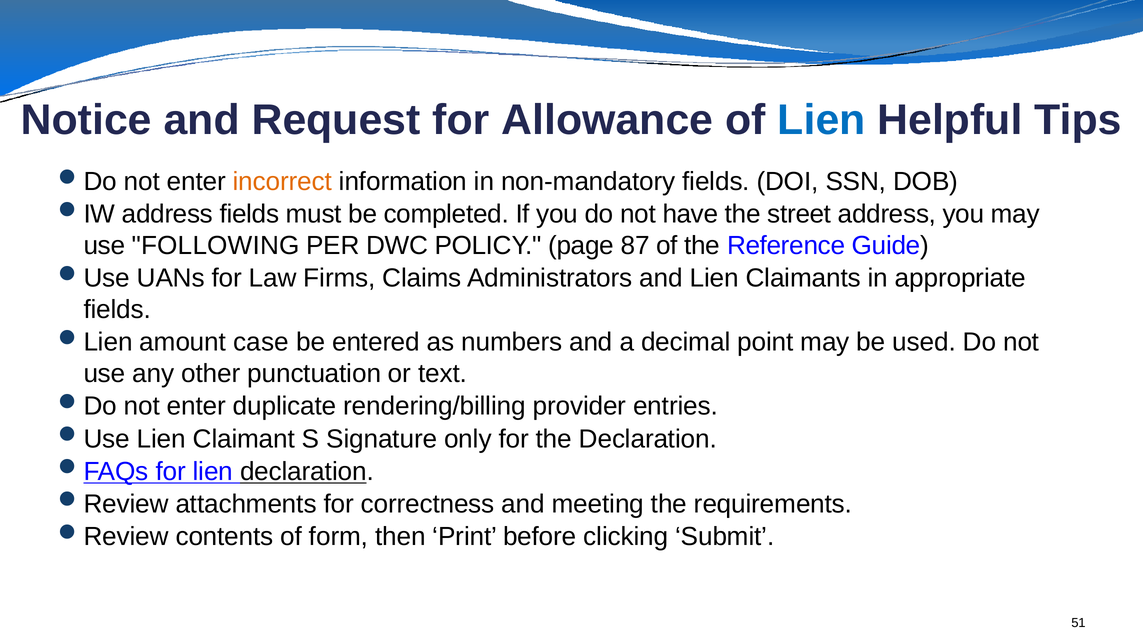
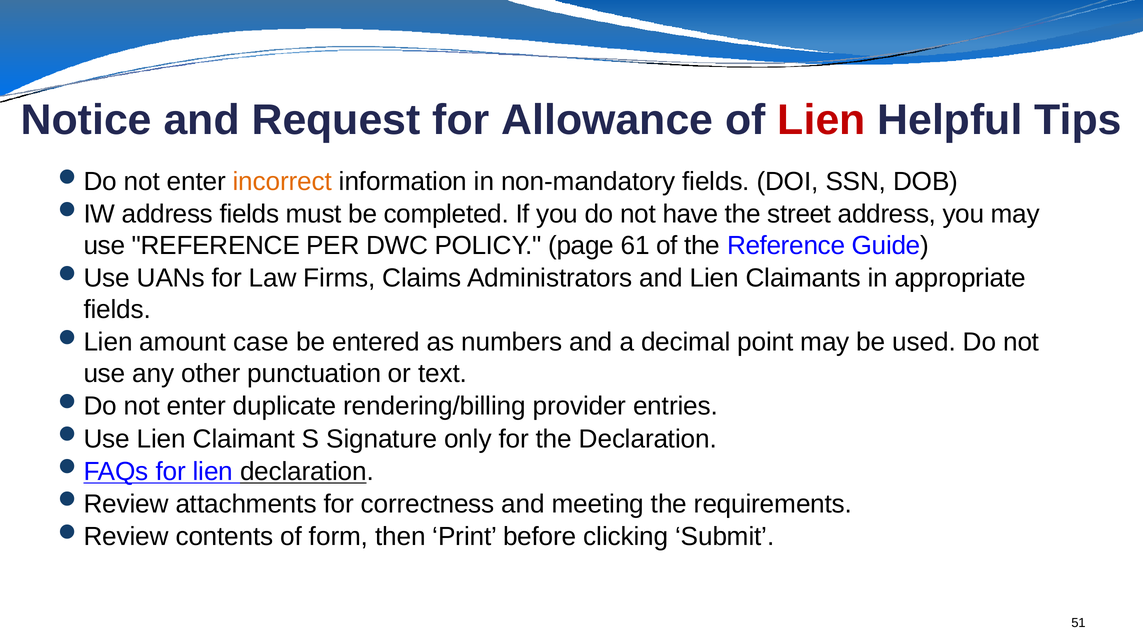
Lien colour: blue -> red (821, 120)
use FOLLOWING: FOLLOWING -> REFERENCE (216, 246)
87: 87 -> 61 (635, 246)
